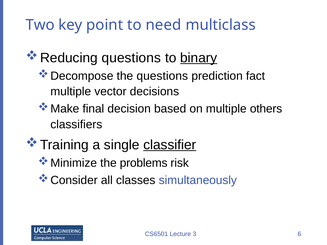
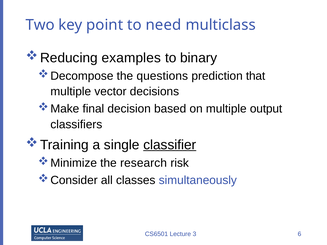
questions: questions -> examples (131, 58)
binary underline: present -> none (199, 58)
fact: fact -> that (256, 76)
others: others -> output (266, 109)
problems: problems -> research (144, 163)
